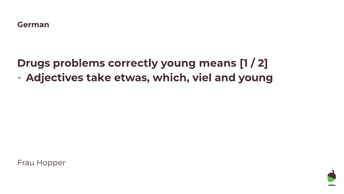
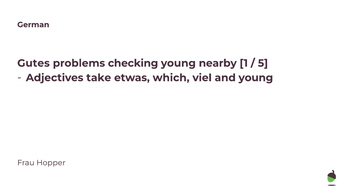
Drugs: Drugs -> Gutes (34, 63)
correctly: correctly -> checking (133, 63)
means: means -> nearby (218, 63)
2: 2 -> 5 (263, 63)
